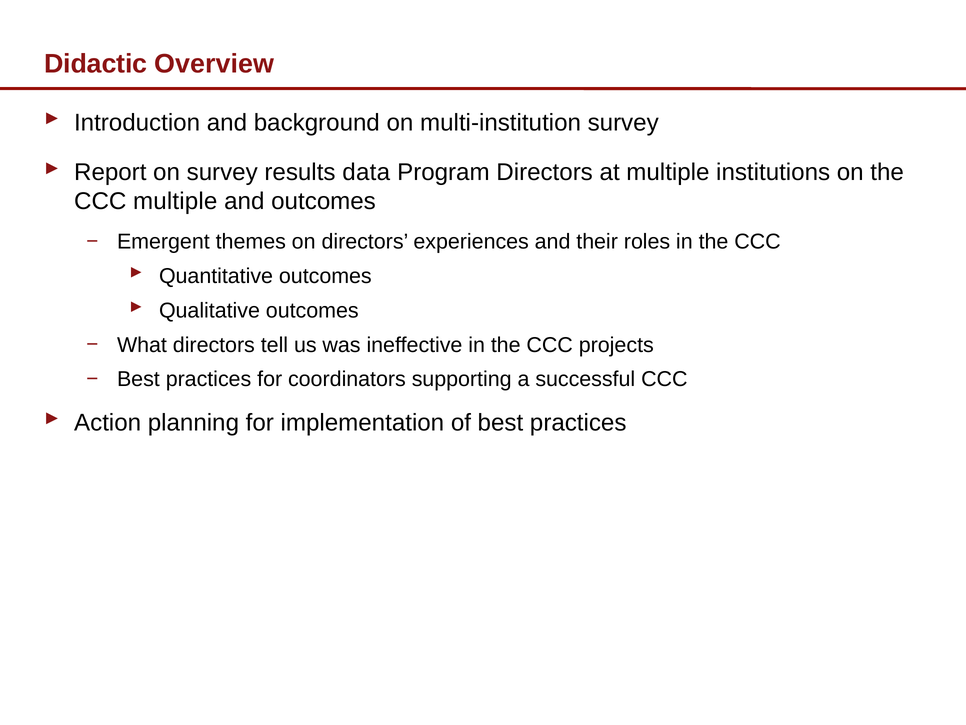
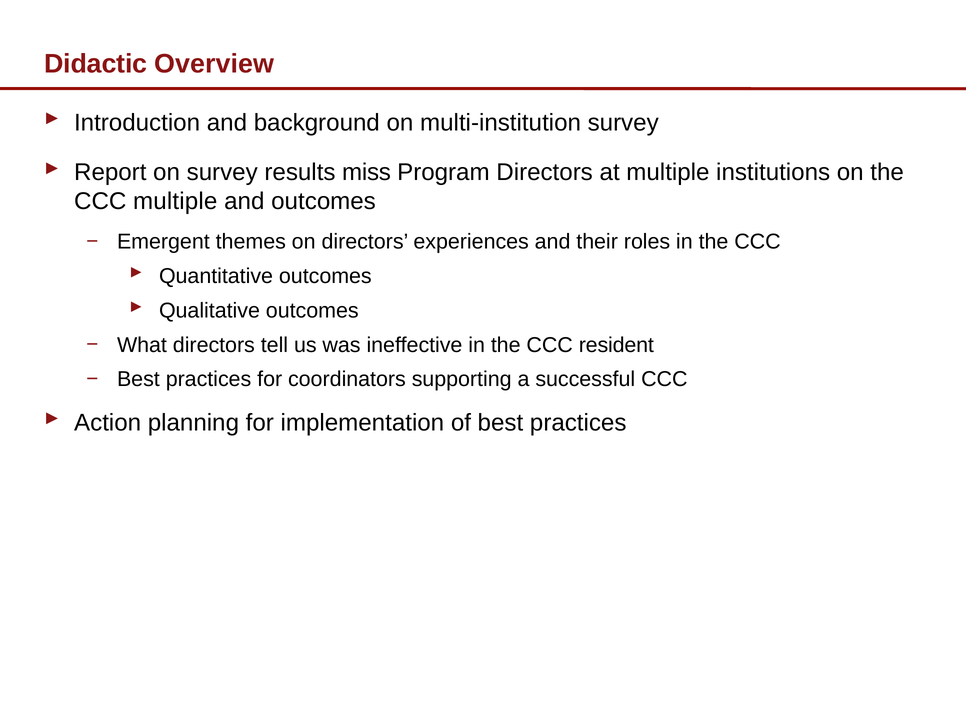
data: data -> miss (366, 172)
projects: projects -> resident (616, 345)
